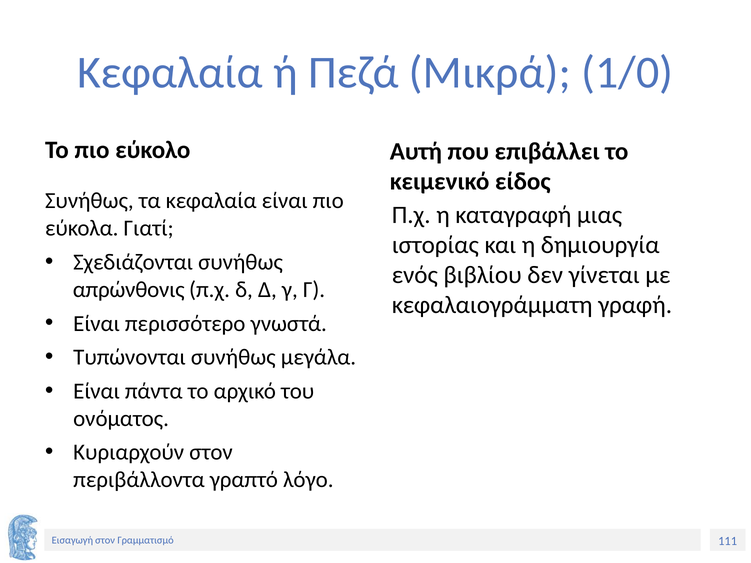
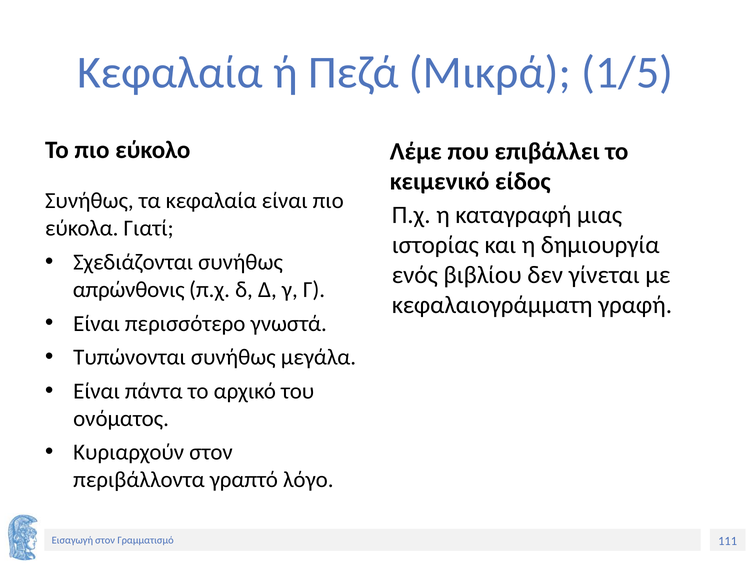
1/0: 1/0 -> 1/5 (627, 73)
Αυτή: Αυτή -> Λέμε (416, 152)
